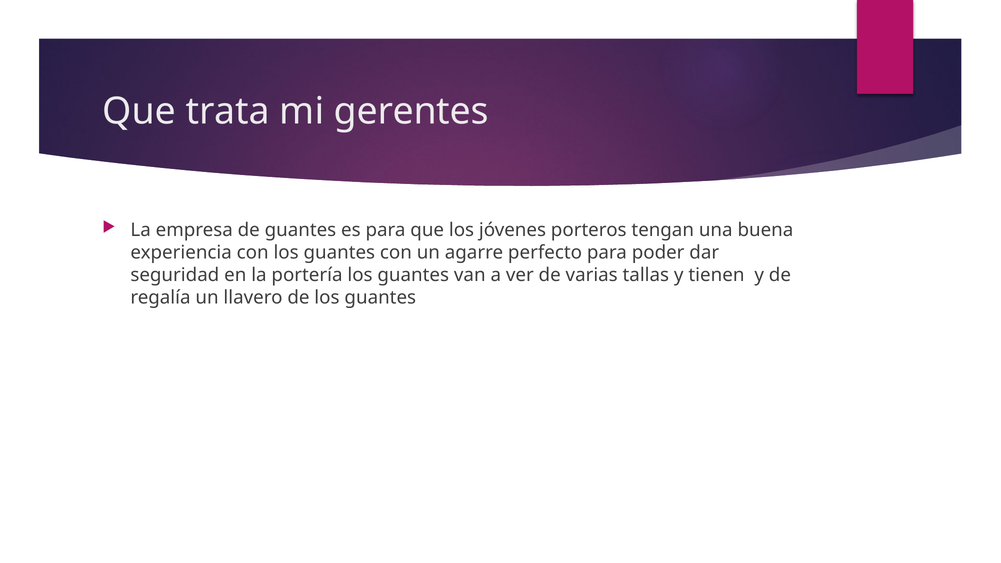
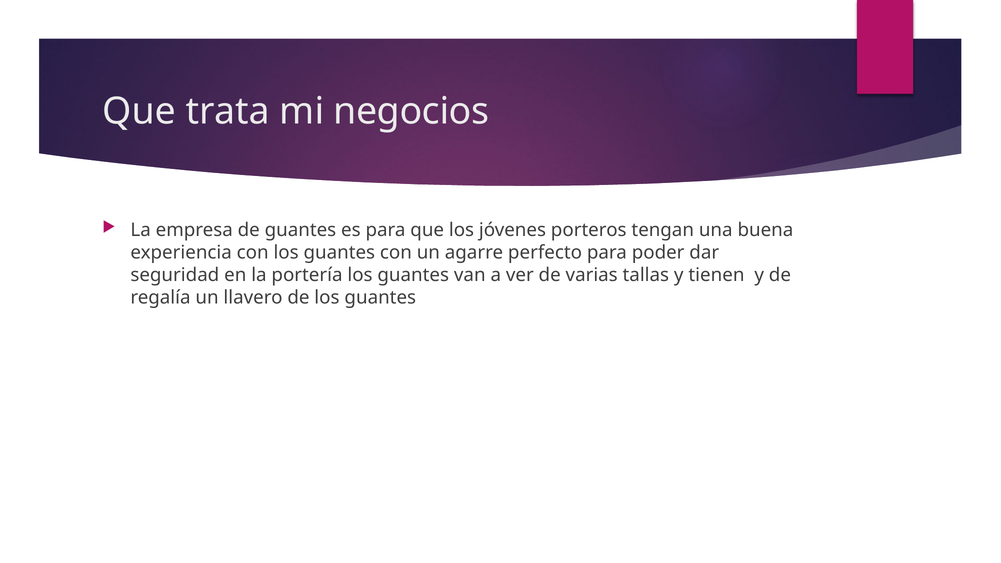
gerentes: gerentes -> negocios (411, 112)
